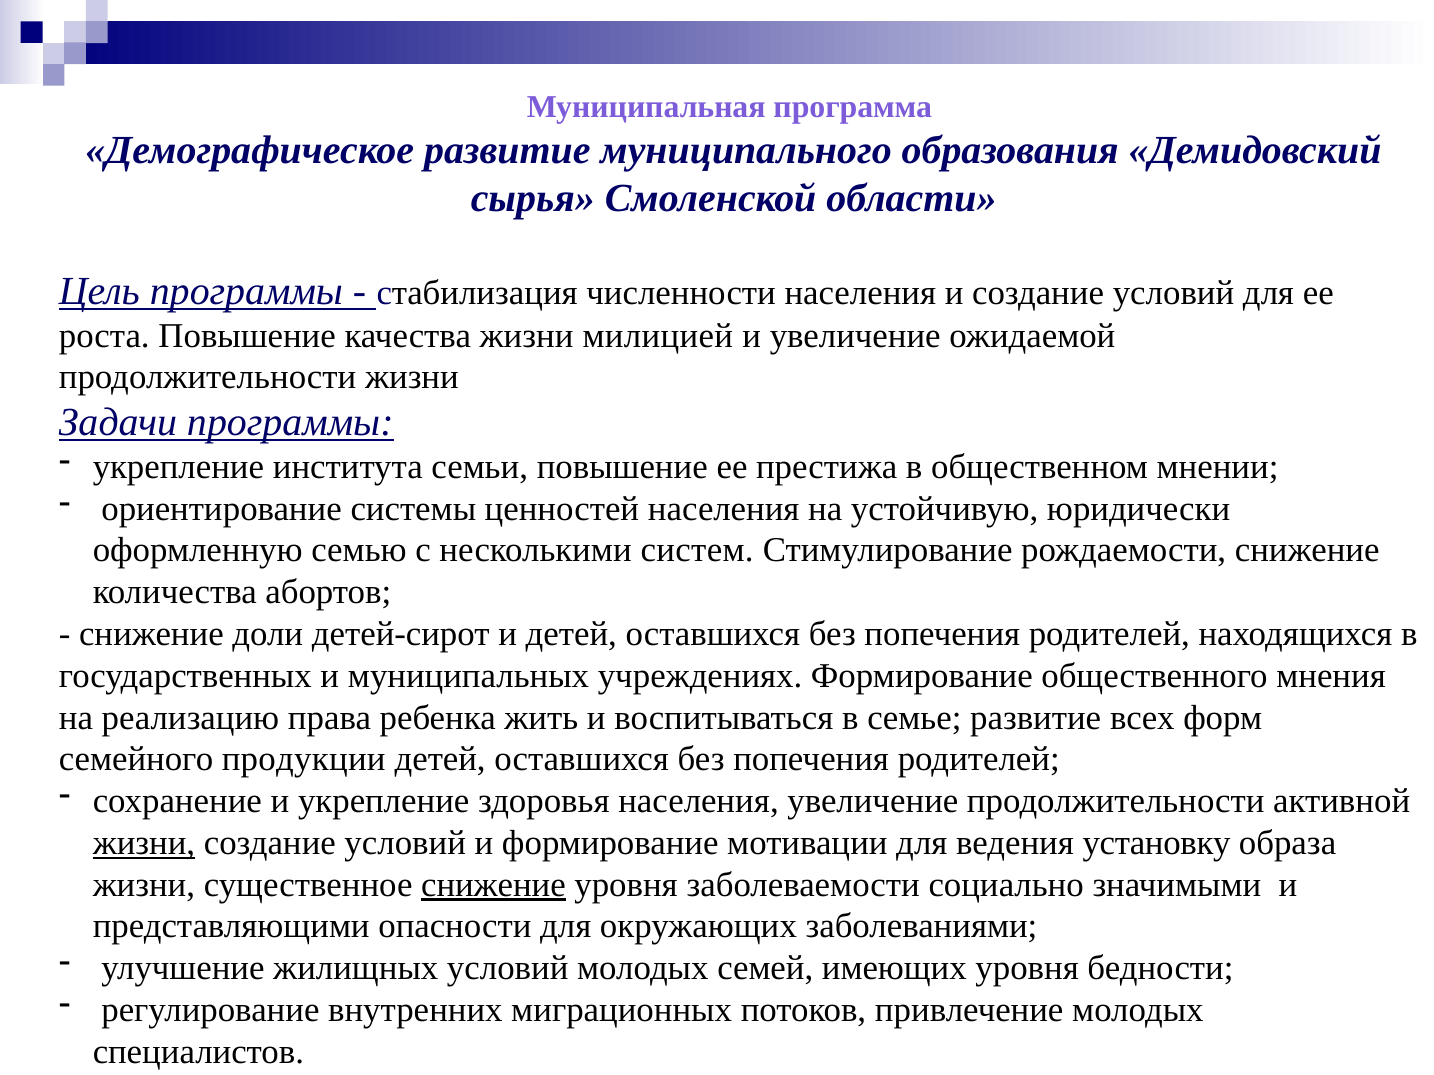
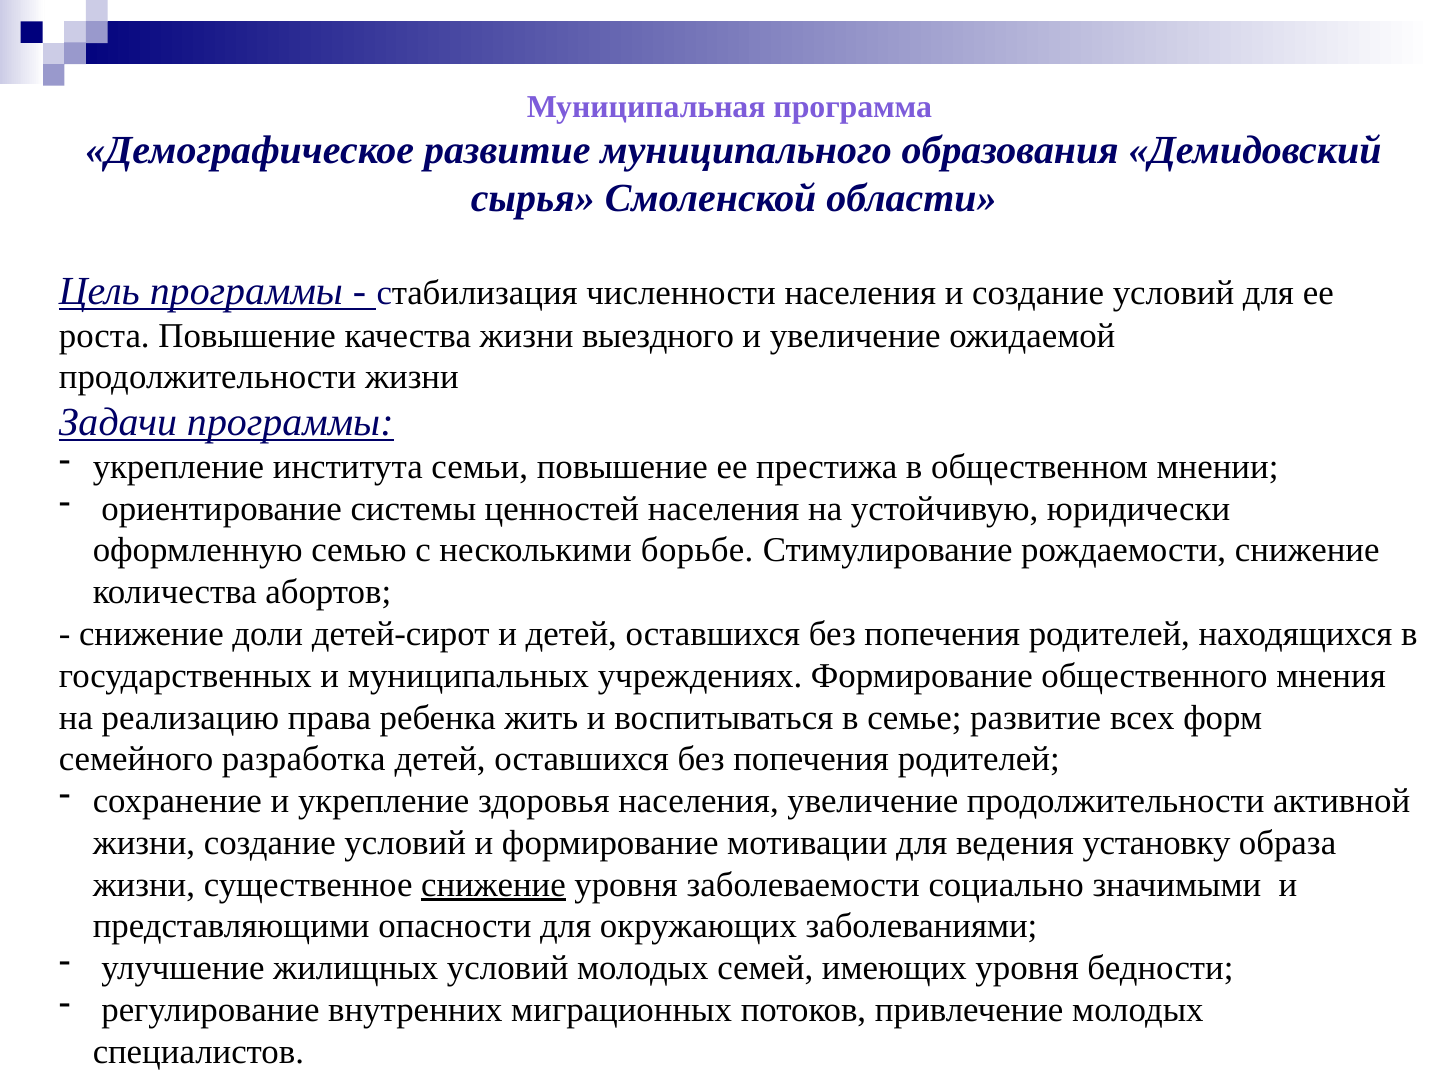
милицией: милицией -> выездного (658, 336)
систем: систем -> борьбе (697, 551)
продукции: продукции -> разработка (304, 760)
жизни underline: present -> none (144, 843)
